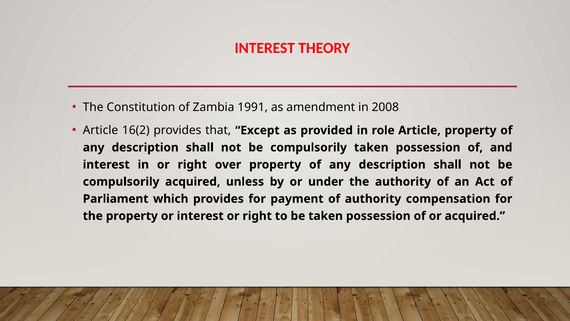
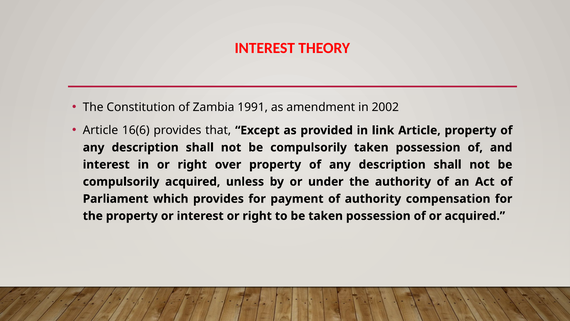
2008: 2008 -> 2002 (385, 107)
16(2: 16(2 -> 16(6 (136, 130)
role: role -> link (383, 130)
